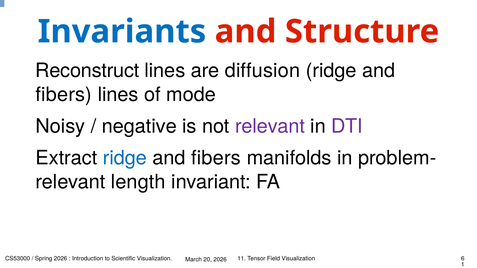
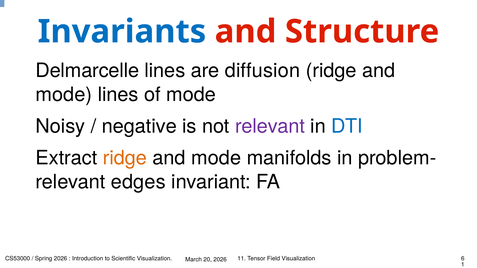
Reconstruct: Reconstruct -> Delmarcelle (87, 71)
fibers: fibers -> mode (64, 95)
DTI colour: purple -> blue (347, 126)
ridge colour: blue -> orange (125, 158)
fibers: fibers -> mode (216, 158)
length: length -> edges (138, 182)
